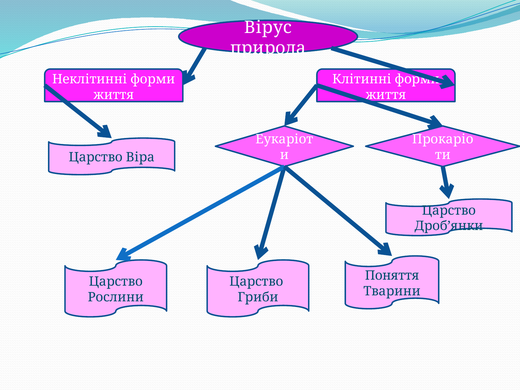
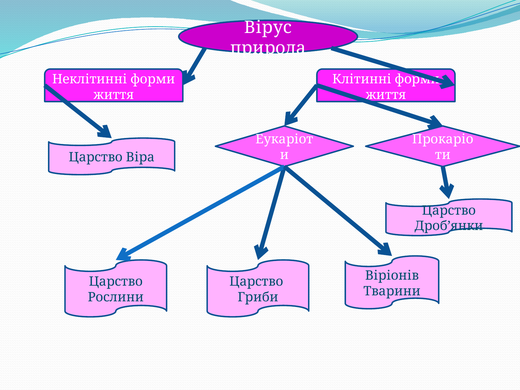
Поняття: Поняття -> Віріонів (392, 275)
